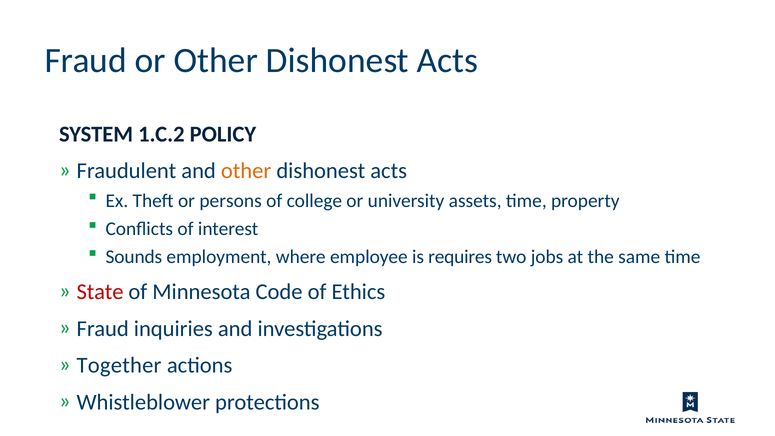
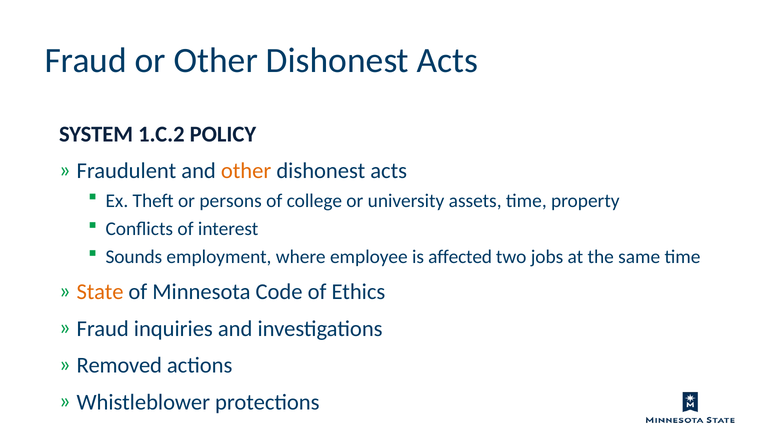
requires: requires -> affected (460, 257)
State colour: red -> orange (100, 292)
Together: Together -> Removed (119, 365)
